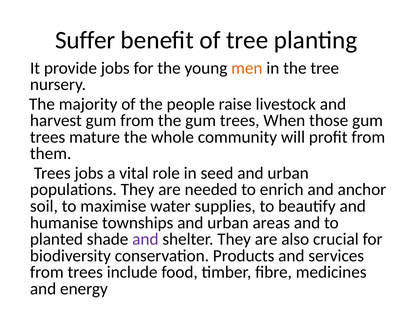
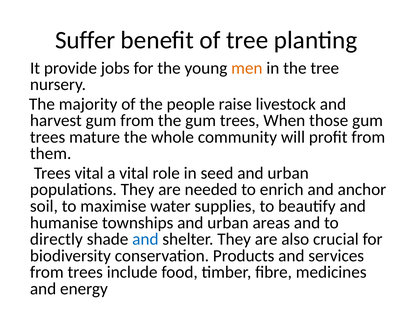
Trees jobs: jobs -> vital (89, 173)
planted: planted -> directly (56, 239)
and colour: purple -> blue (145, 239)
